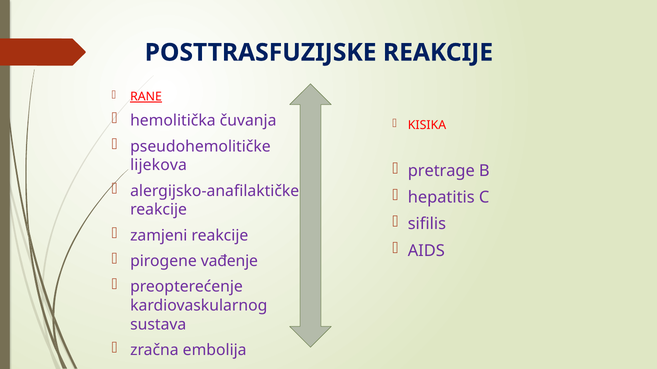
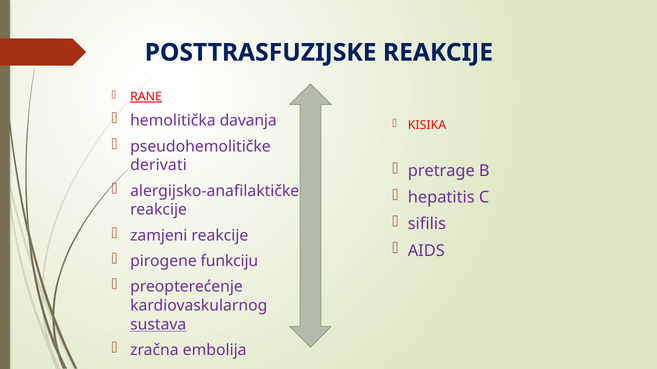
čuvanja: čuvanja -> davanja (248, 121)
lijekova: lijekova -> derivati (159, 165)
vađenje: vađenje -> funkciju (229, 262)
sustava underline: none -> present (158, 325)
